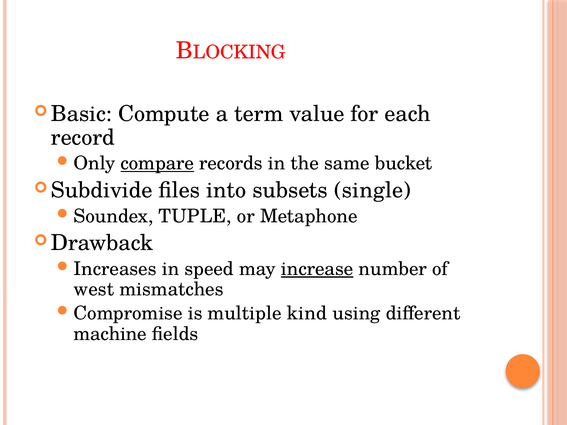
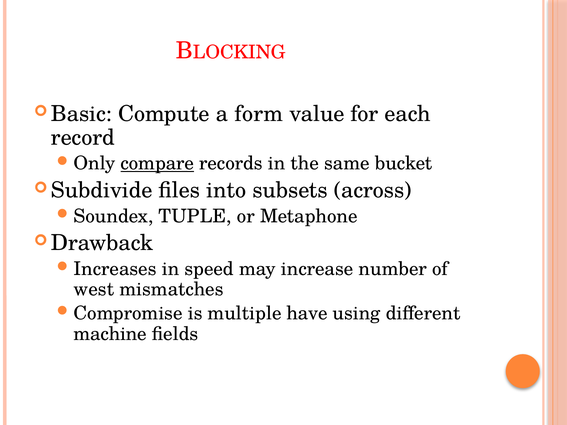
term: term -> form (259, 114)
single: single -> across (373, 190)
increase underline: present -> none (317, 269)
kind: kind -> have (307, 314)
